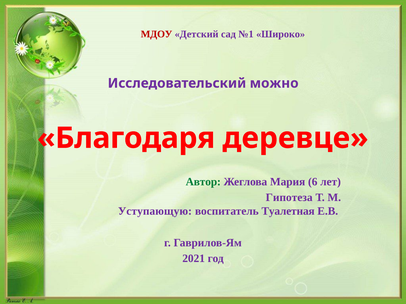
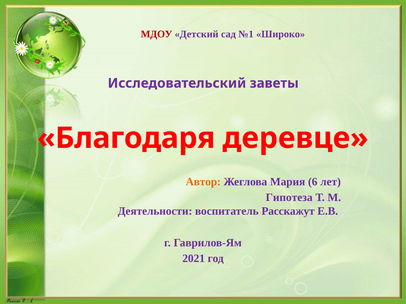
можно: можно -> заветы (274, 83)
Автор colour: green -> orange (203, 182)
Уступающую: Уступающую -> Деятельности (155, 211)
Туалетная: Туалетная -> Расскажут (288, 211)
